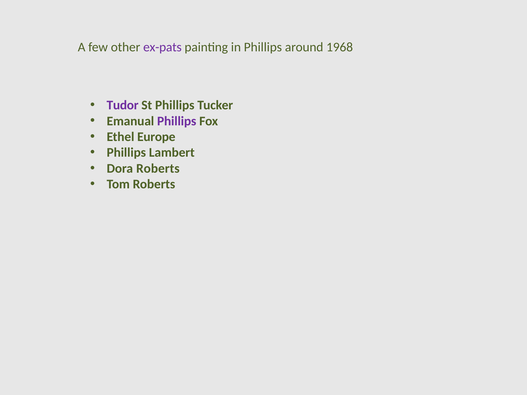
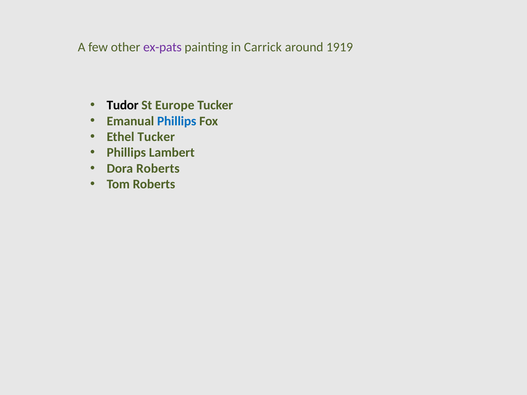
in Phillips: Phillips -> Carrick (263, 47)
1968: 1968 -> 1919 (340, 47)
Tudor colour: purple -> black (123, 105)
St Phillips: Phillips -> Europe (175, 105)
Phillips colour: purple -> blue (177, 121)
Ethel Europe: Europe -> Tucker (156, 137)
